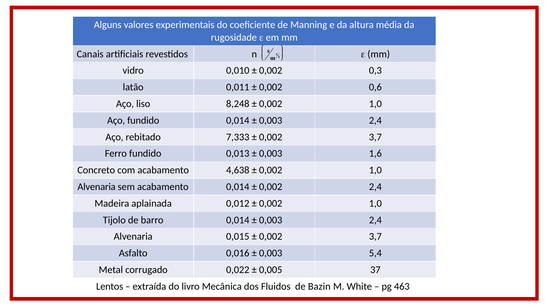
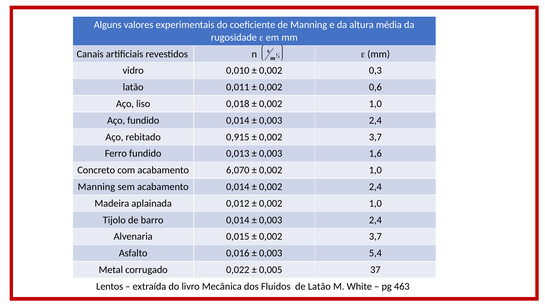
8,248: 8,248 -> 0,018 (238, 104)
7,333: 7,333 -> 0,915 (238, 137)
4,638: 4,638 -> 6,070 (238, 170)
Alvenaria: Alvenaria -> Manning (96, 187)
de Bazin: Bazin -> Latão (319, 286)
